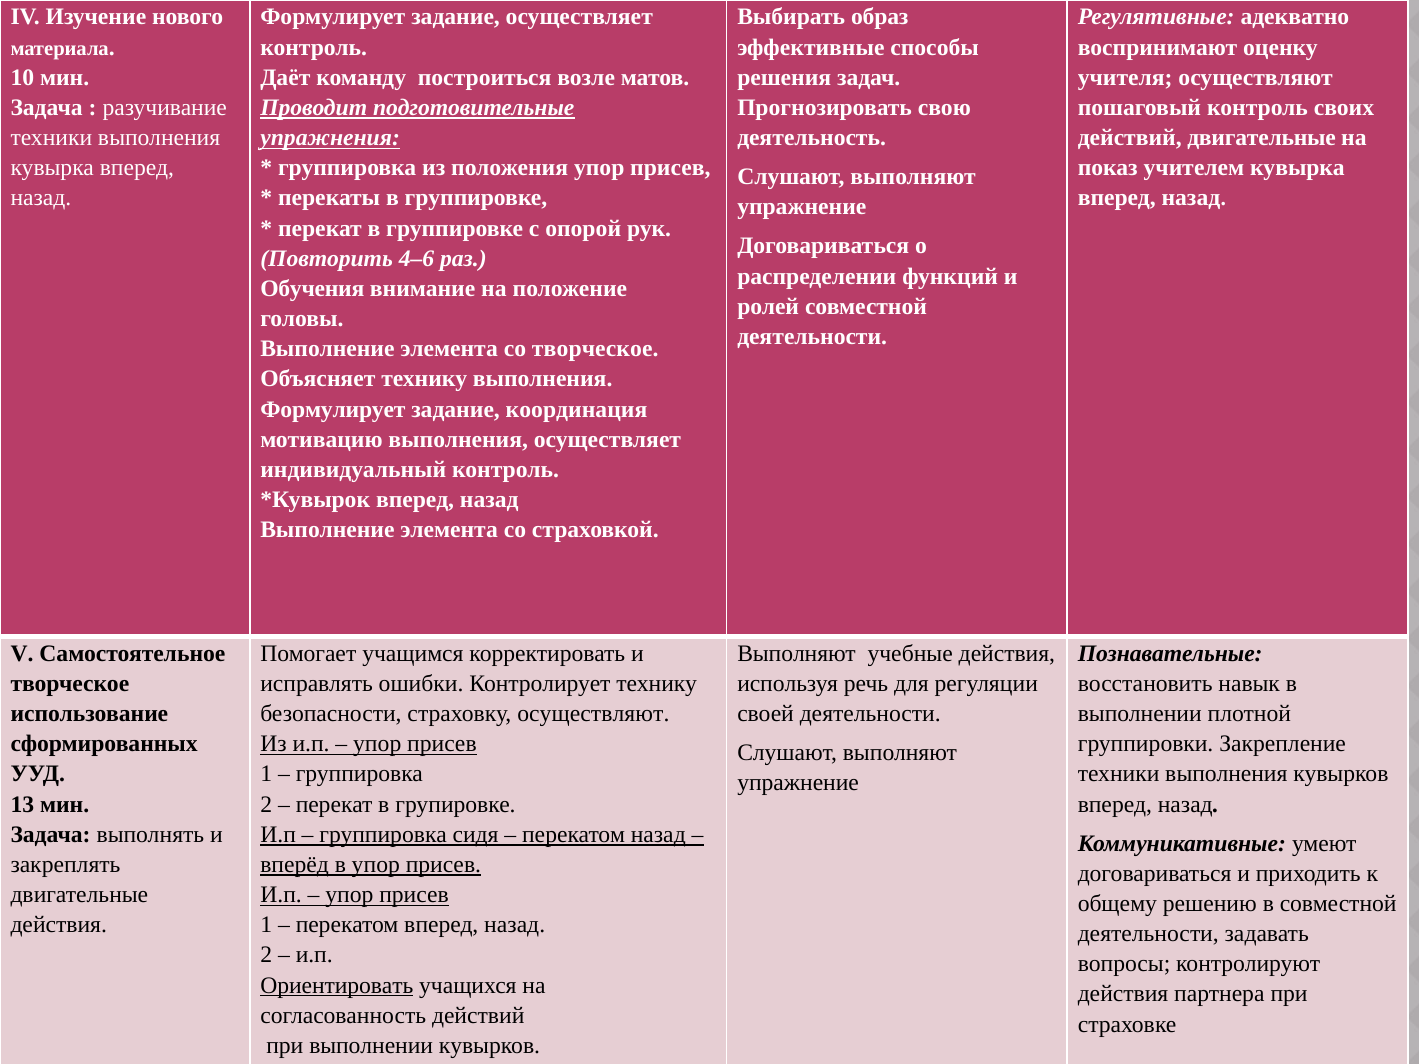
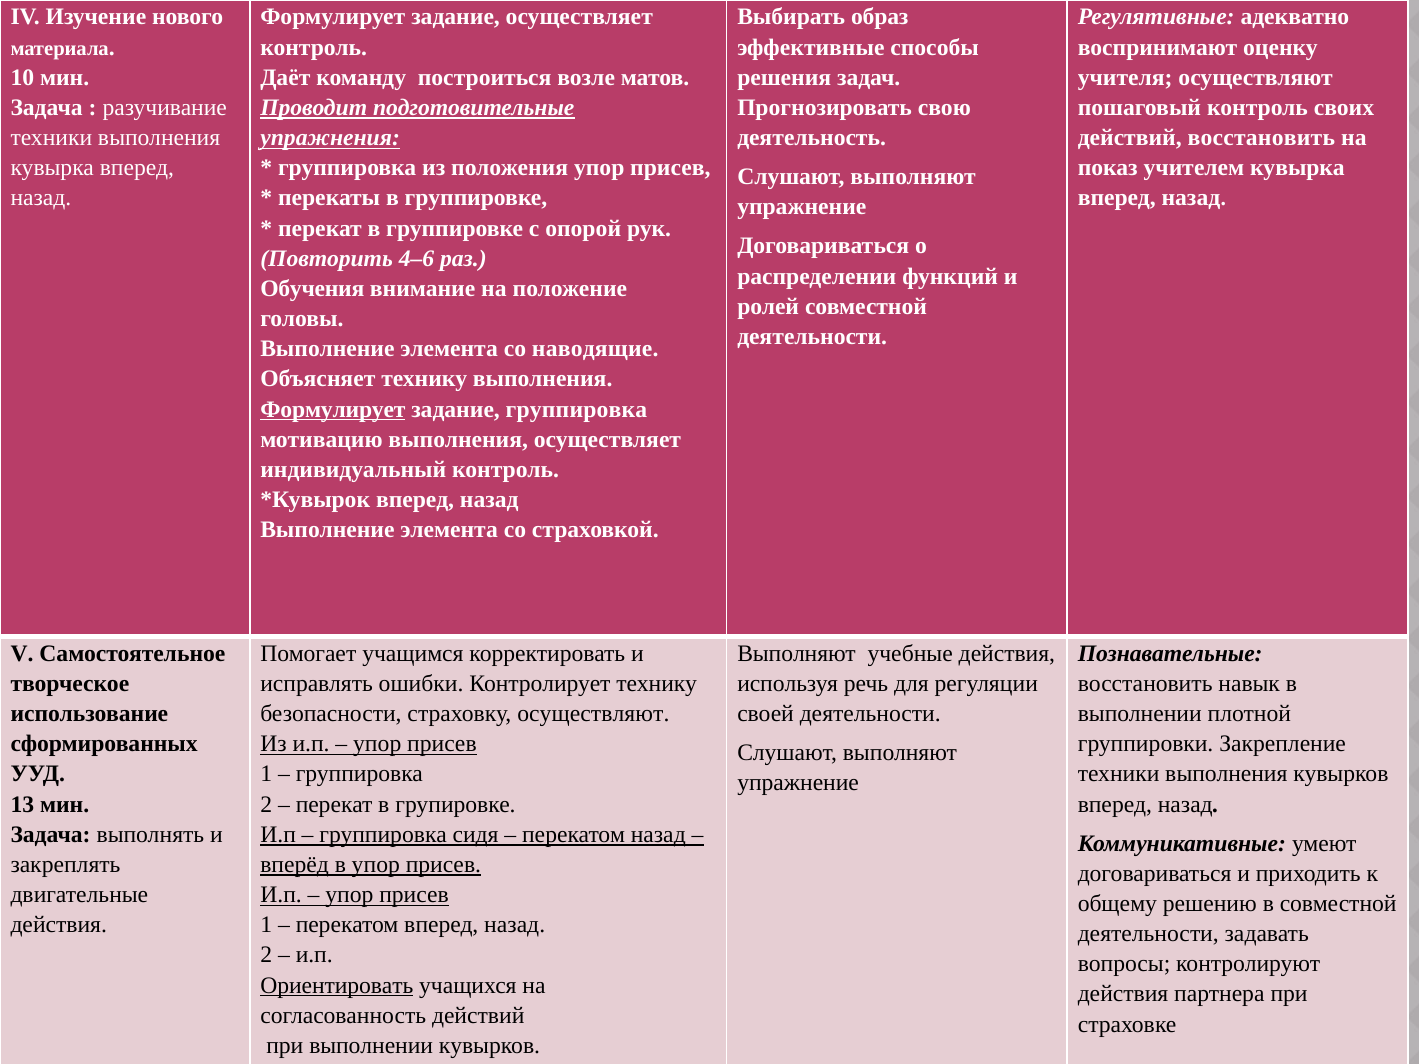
действий двигательные: двигательные -> восстановить (1261, 138)
со творческое: творческое -> наводящие (595, 349)
Формулирует underline: none -> present (333, 409)
задание координация: координация -> группировка (576, 409)
